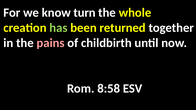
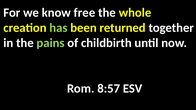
turn: turn -> free (84, 13)
pains colour: pink -> light green (51, 43)
8:58: 8:58 -> 8:57 (109, 89)
